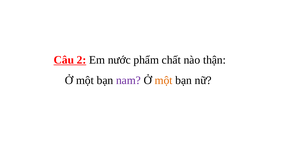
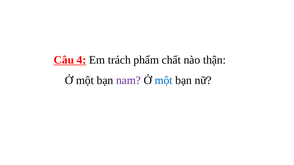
2: 2 -> 4 (82, 60)
nước: nước -> trách (119, 60)
một colour: orange -> blue (164, 81)
